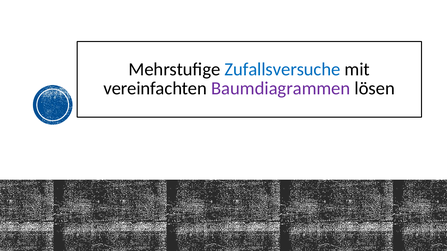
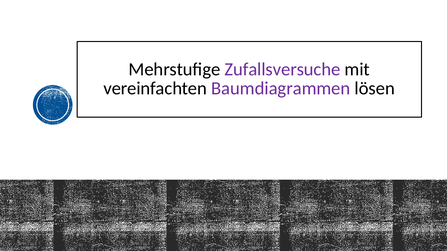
Zufallsversuche colour: blue -> purple (282, 70)
